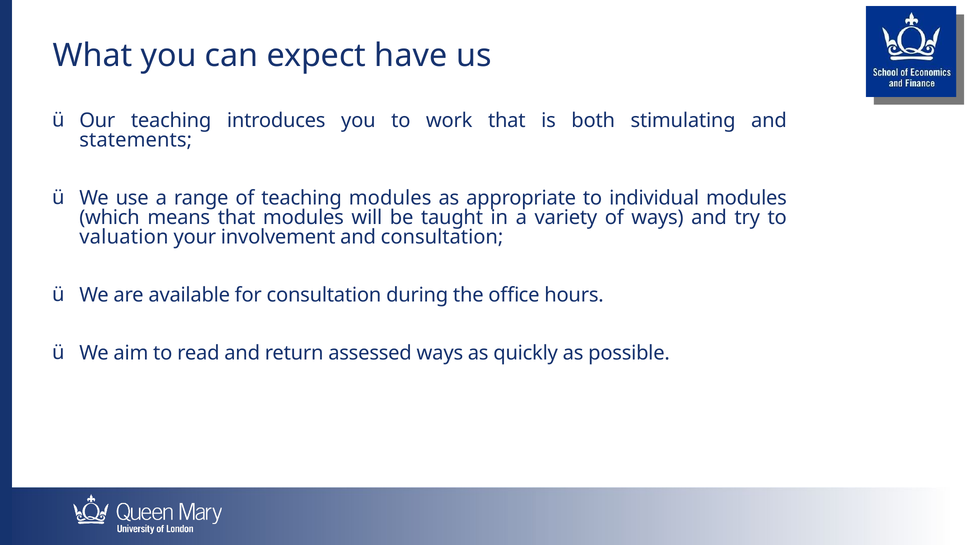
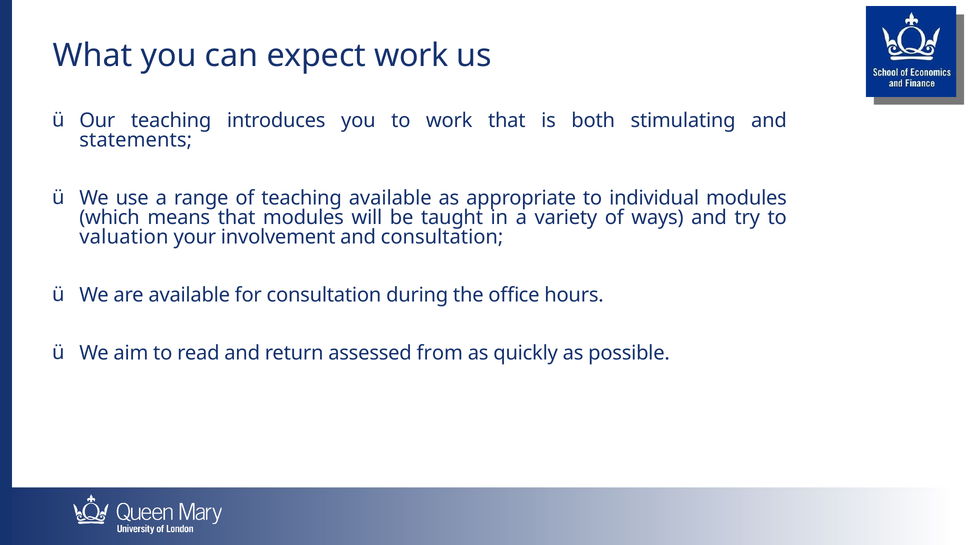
expect have: have -> work (411, 56)
teaching modules: modules -> available (390, 198)
assessed ways: ways -> from (440, 353)
